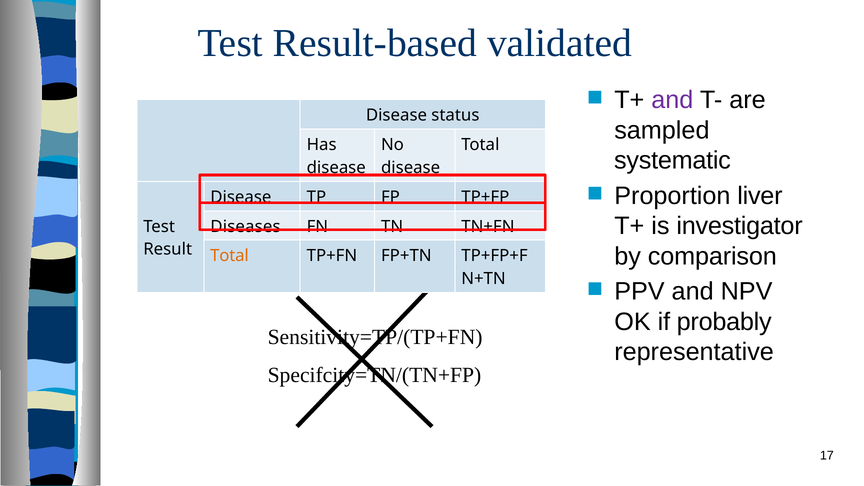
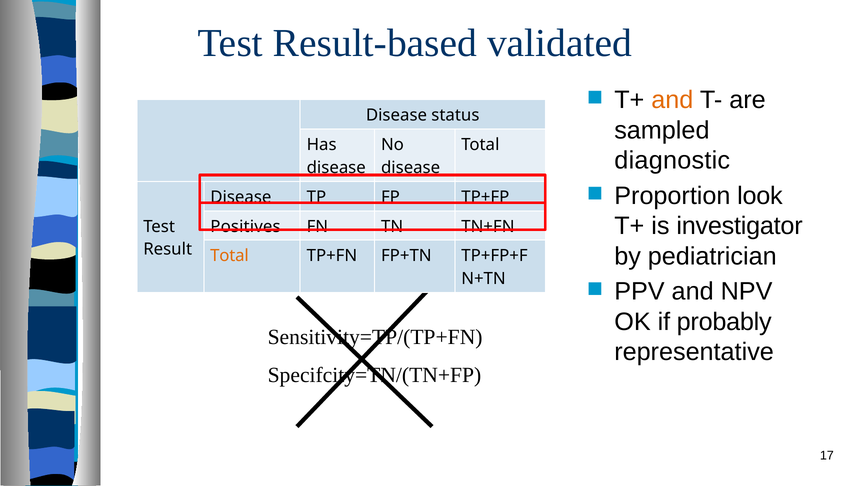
and colour: purple -> orange (672, 100)
systematic: systematic -> diagnostic (672, 161)
liver: liver -> look (760, 196)
Diseases: Diseases -> Positives (245, 226)
comparison: comparison -> pediatrician (712, 256)
